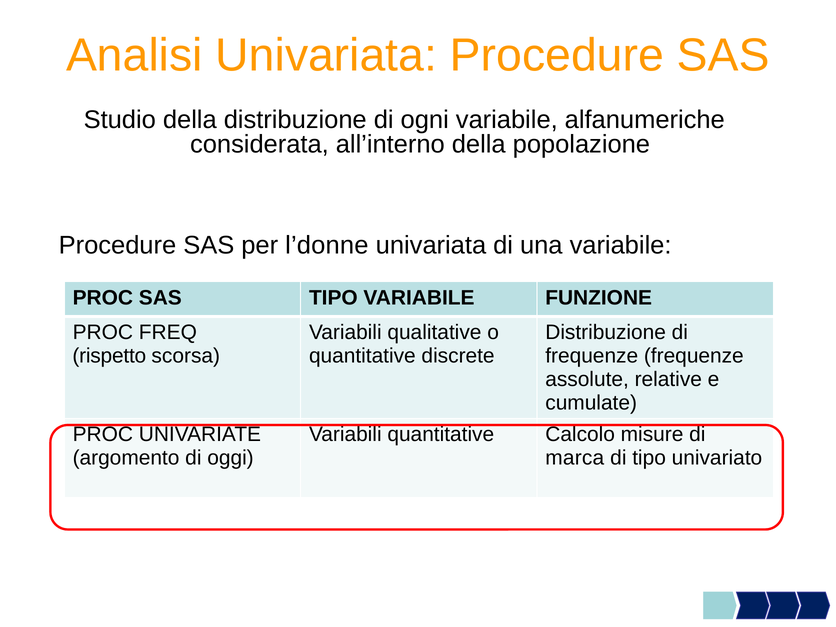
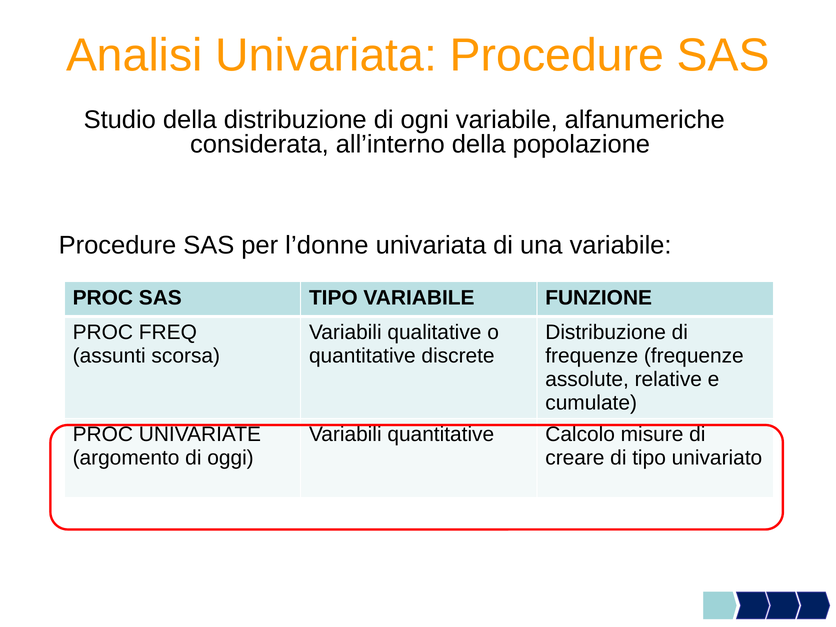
rispetto: rispetto -> assunti (109, 356)
marca: marca -> creare (575, 458)
